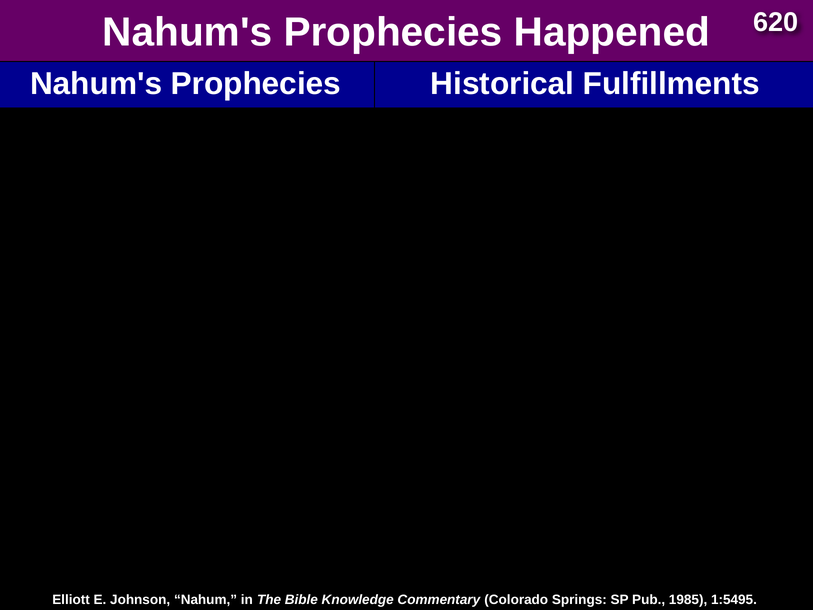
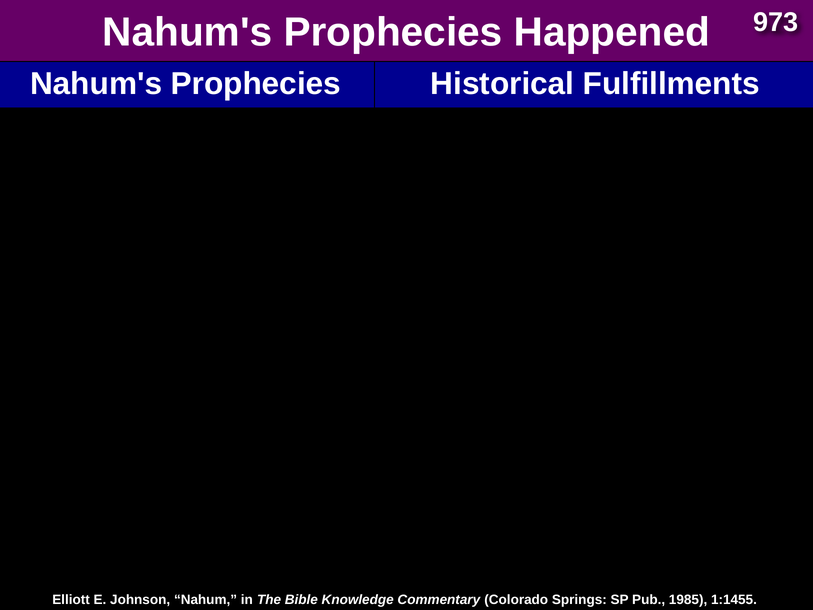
620: 620 -> 973 (776, 22)
1:5495: 1:5495 -> 1:1455 (734, 600)
